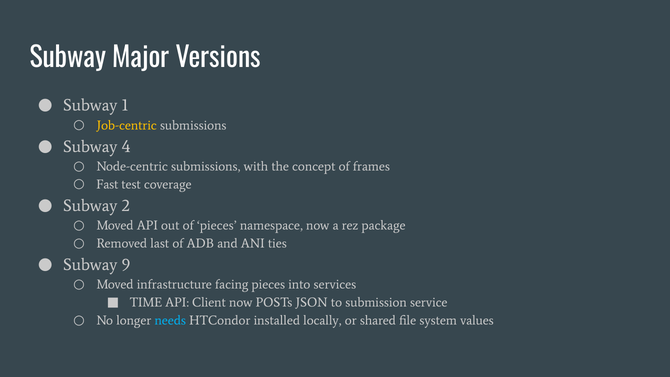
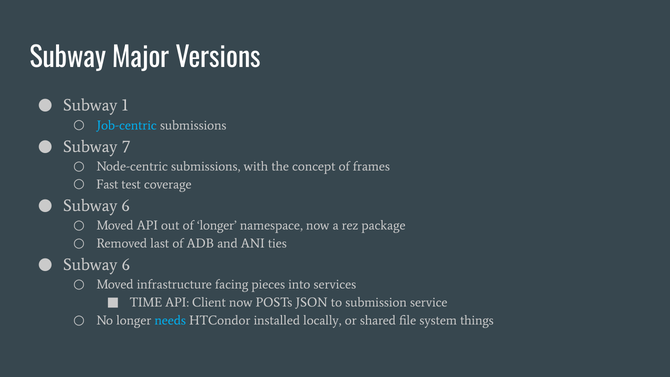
Job-centric colour: yellow -> light blue (127, 125)
4: 4 -> 7 (126, 146)
2: 2 -> 6 (126, 205)
of pieces: pieces -> longer (217, 225)
9: 9 -> 6 (126, 265)
values: values -> things (477, 320)
